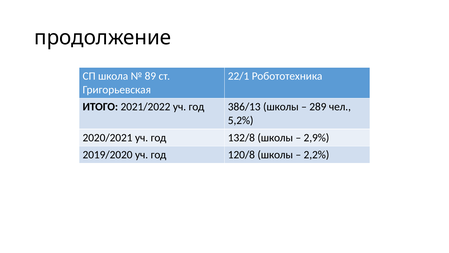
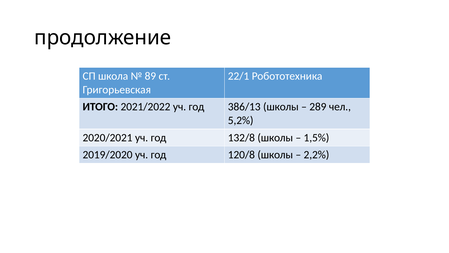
2,9%: 2,9% -> 1,5% (316, 137)
